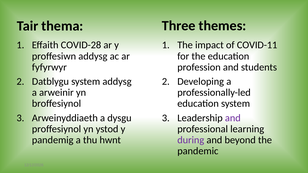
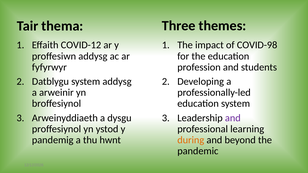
COVID-28: COVID-28 -> COVID-12 (81, 45)
COVID-11: COVID-11 -> COVID-98 (257, 45)
during colour: purple -> orange (191, 140)
